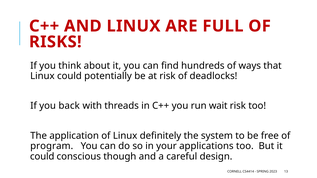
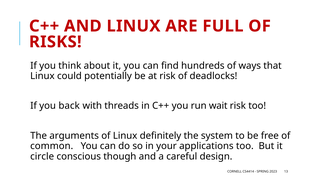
application: application -> arguments (74, 136)
program: program -> common (52, 146)
could: could -> circle (42, 157)
